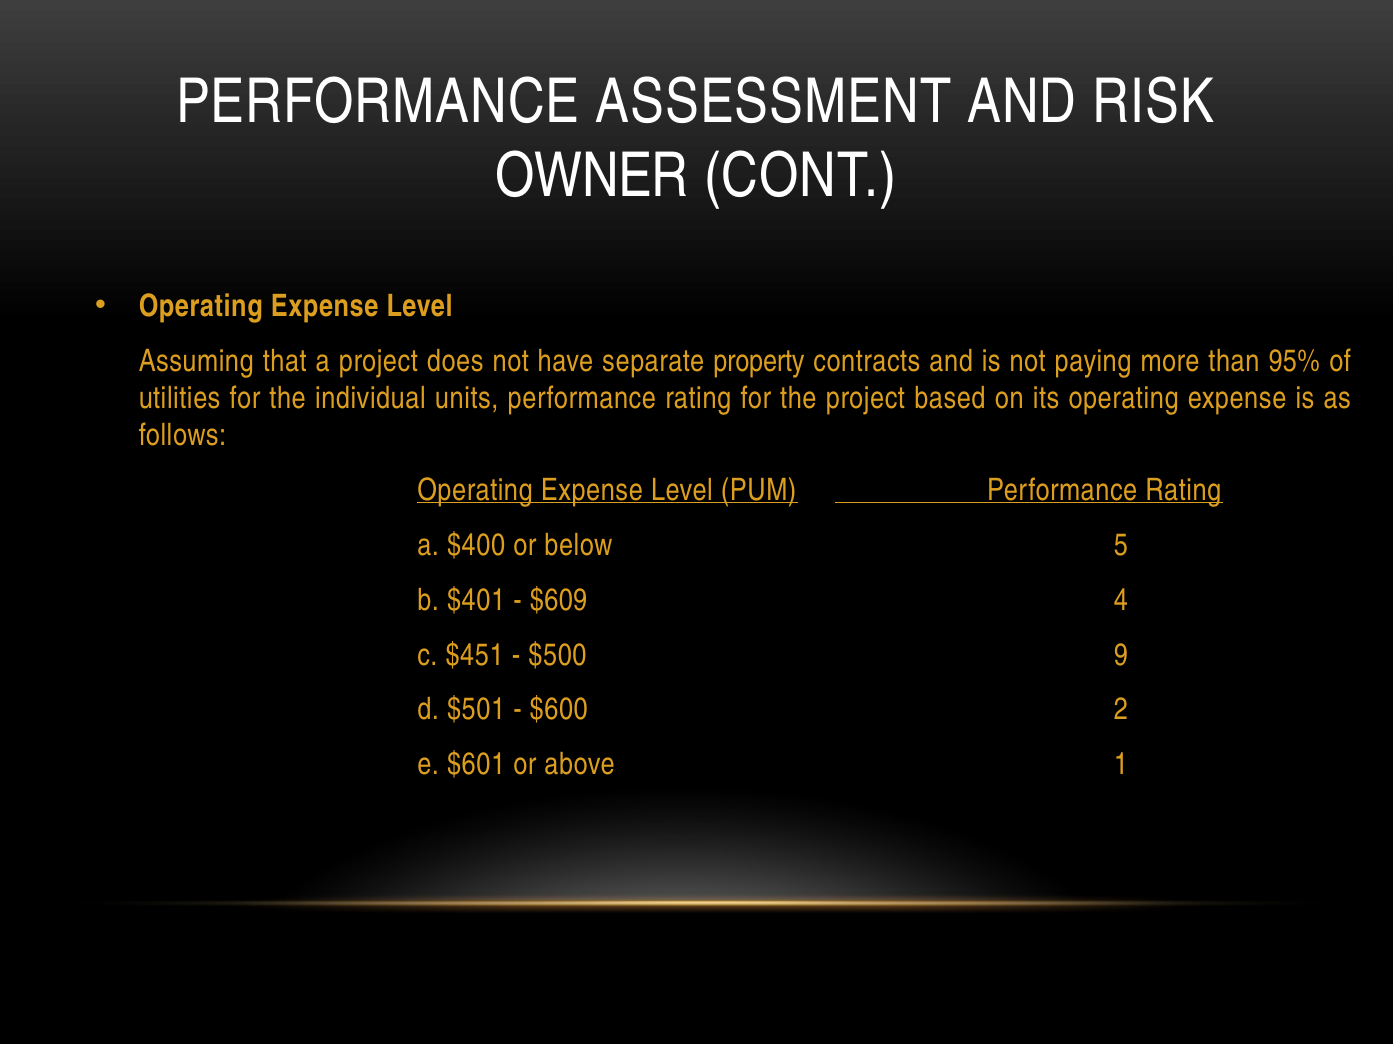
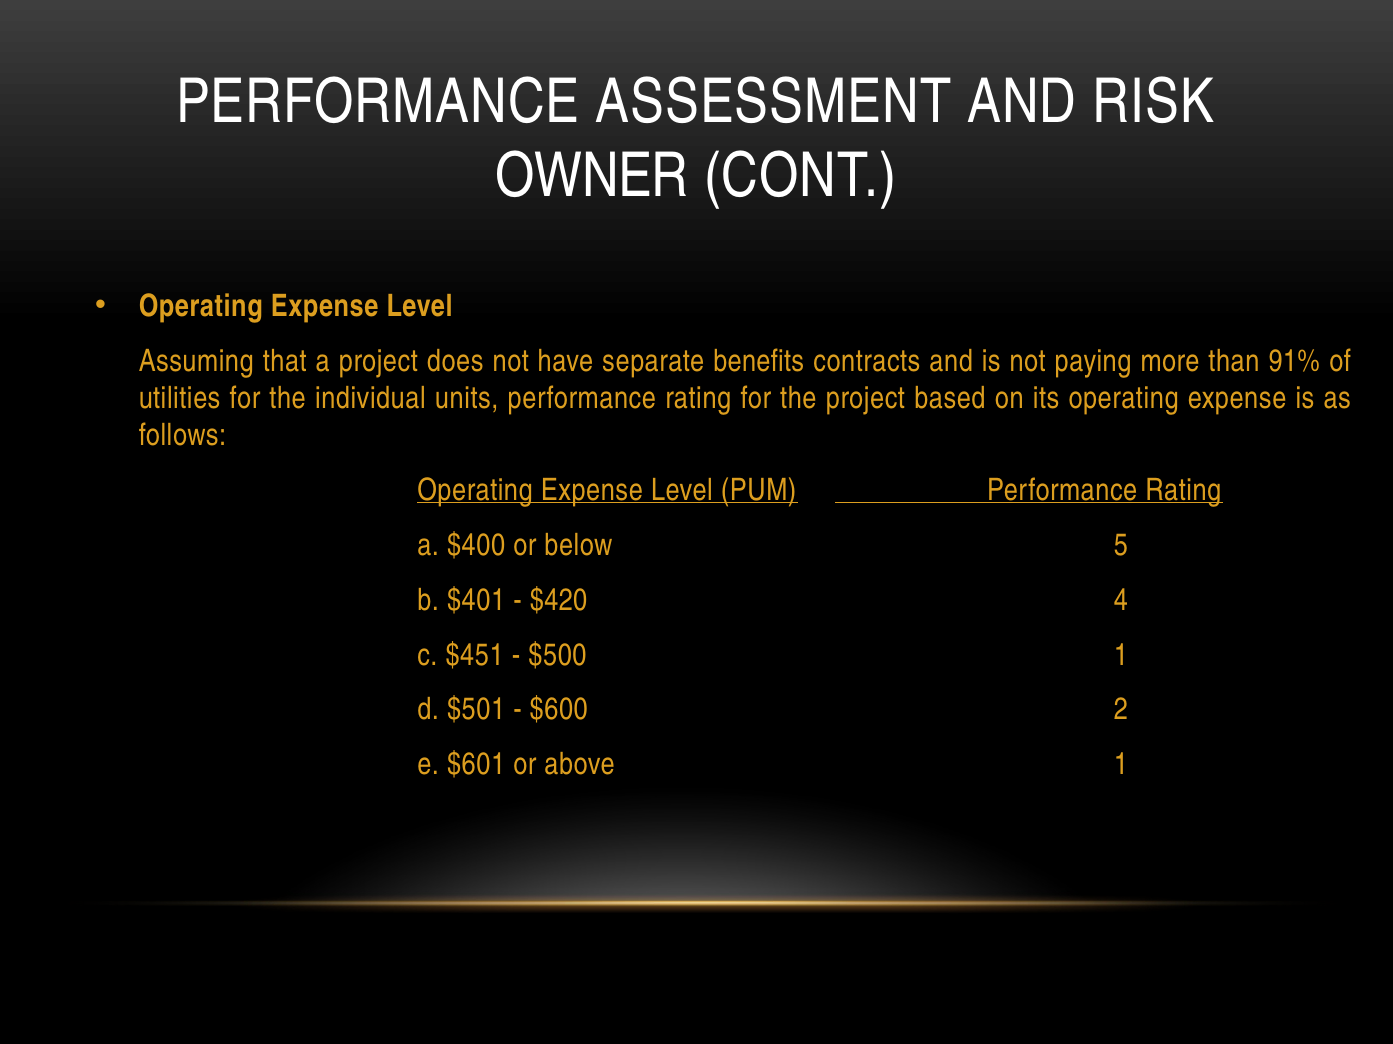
property: property -> benefits (759, 361)
95%: 95% -> 91% (1294, 361)
$609: $609 -> $420 (559, 600)
$500 9: 9 -> 1 (1121, 655)
